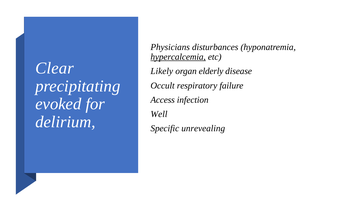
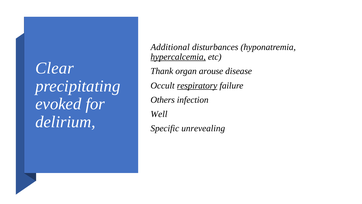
Physicians: Physicians -> Additional (170, 47)
Likely: Likely -> Thank (162, 71)
elderly: elderly -> arouse (211, 71)
respiratory underline: none -> present (197, 85)
Access: Access -> Others (163, 100)
